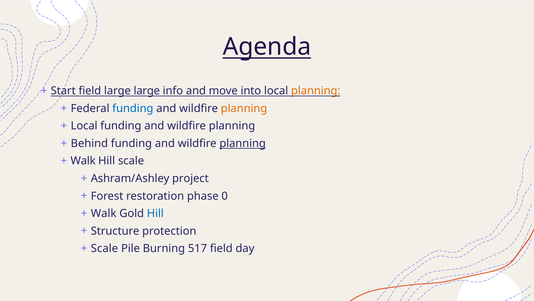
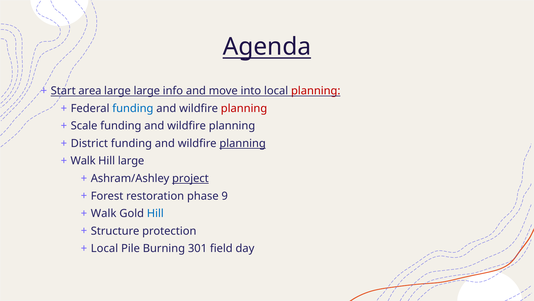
Start field: field -> area (90, 91)
planning colour: orange -> red (316, 91)
planning colour: orange -> red (244, 108)
Local: Local -> Scale (84, 126)
Behind: Behind -> District (89, 143)
Hill scale: scale -> large (131, 161)
project underline: none -> present (190, 178)
0: 0 -> 9 (225, 196)
Scale: Scale -> Local (104, 248)
517: 517 -> 301 (197, 248)
